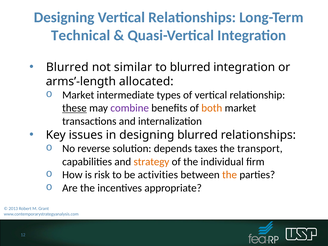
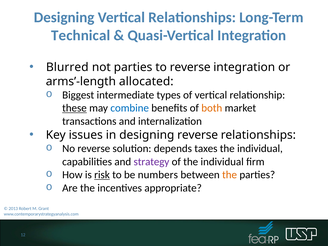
not similar: similar -> parties (133, 67)
to blurred: blurred -> reverse (190, 67)
Market: Market -> Biggest (78, 95)
combine colour: purple -> blue (130, 108)
designing blurred: blurred -> reverse (198, 135)
transport: transport -> individual (260, 149)
strategy colour: orange -> purple (151, 162)
risk underline: none -> present (102, 175)
activities: activities -> numbers (158, 175)
